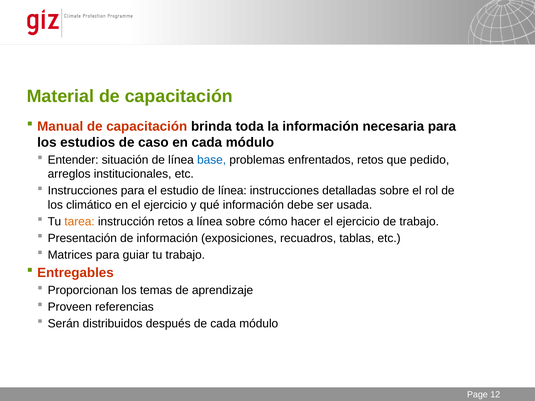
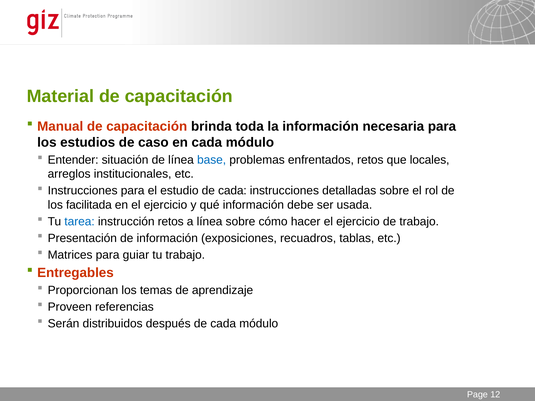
pedido: pedido -> locales (430, 160)
estudio de línea: línea -> cada (232, 191)
climático: climático -> facilitada (89, 205)
tarea colour: orange -> blue (80, 222)
